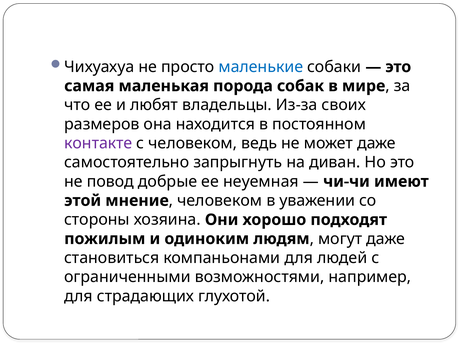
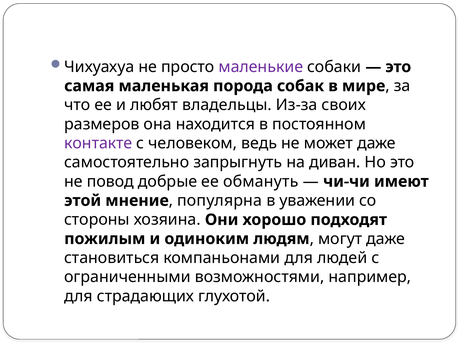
маленькие colour: blue -> purple (261, 67)
неуемная: неуемная -> обмануть (261, 182)
человеком: человеком -> популярна (220, 201)
